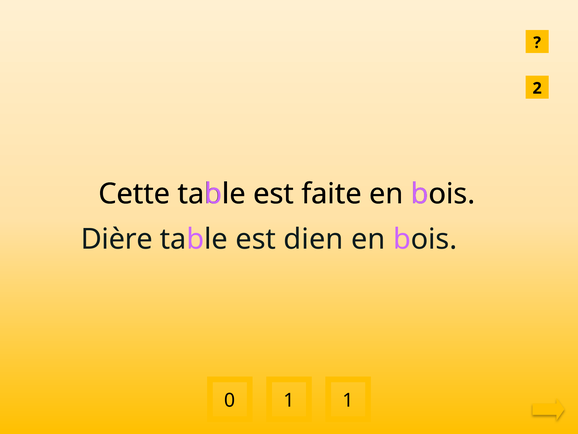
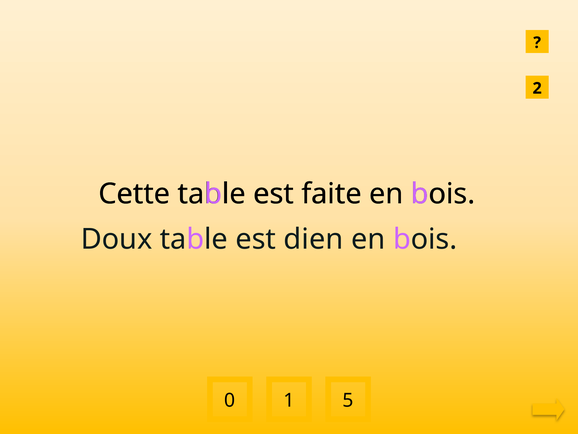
Dière: Dière -> Doux (117, 239)
0 1: 1 -> 5 (348, 400)
